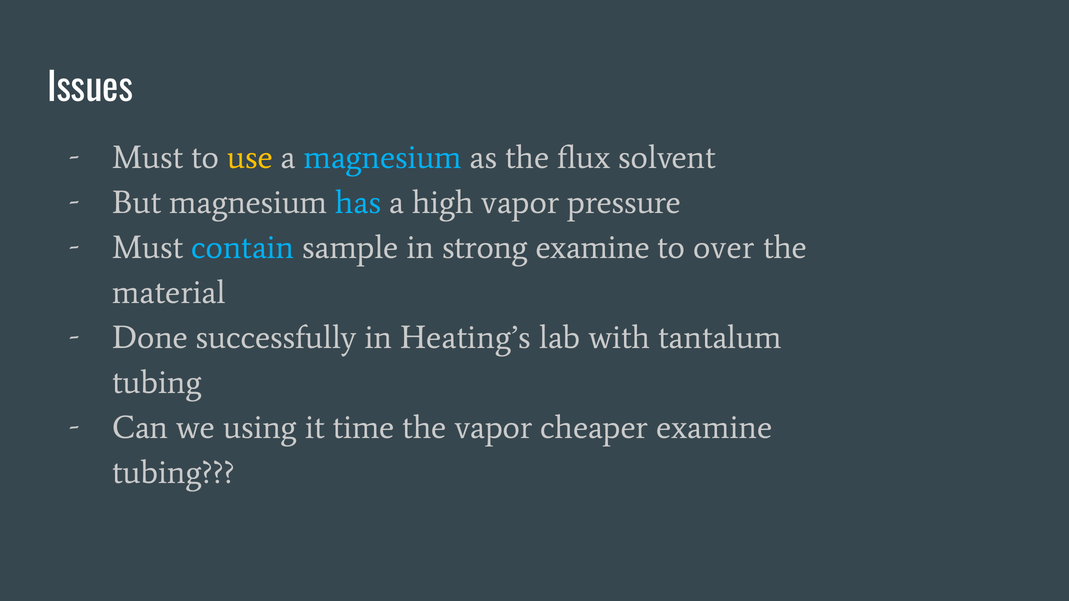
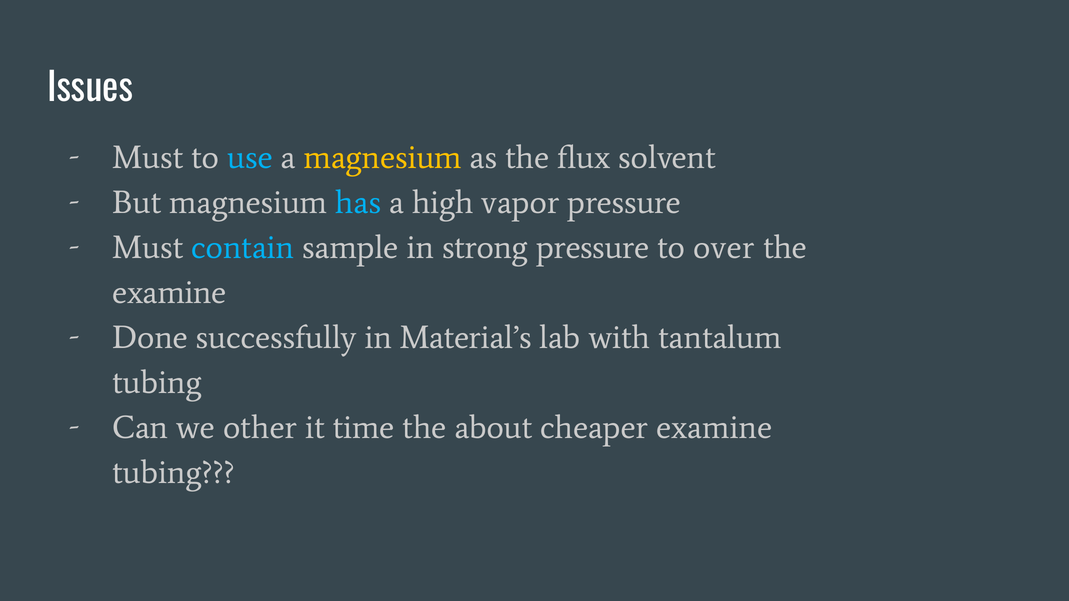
use colour: yellow -> light blue (250, 157)
magnesium colour: light blue -> yellow (383, 157)
strong examine: examine -> pressure (593, 247)
material: material -> examine (169, 292)
Heating’s: Heating’s -> Material’s (466, 338)
using: using -> other (260, 428)
the vapor: vapor -> about (494, 428)
